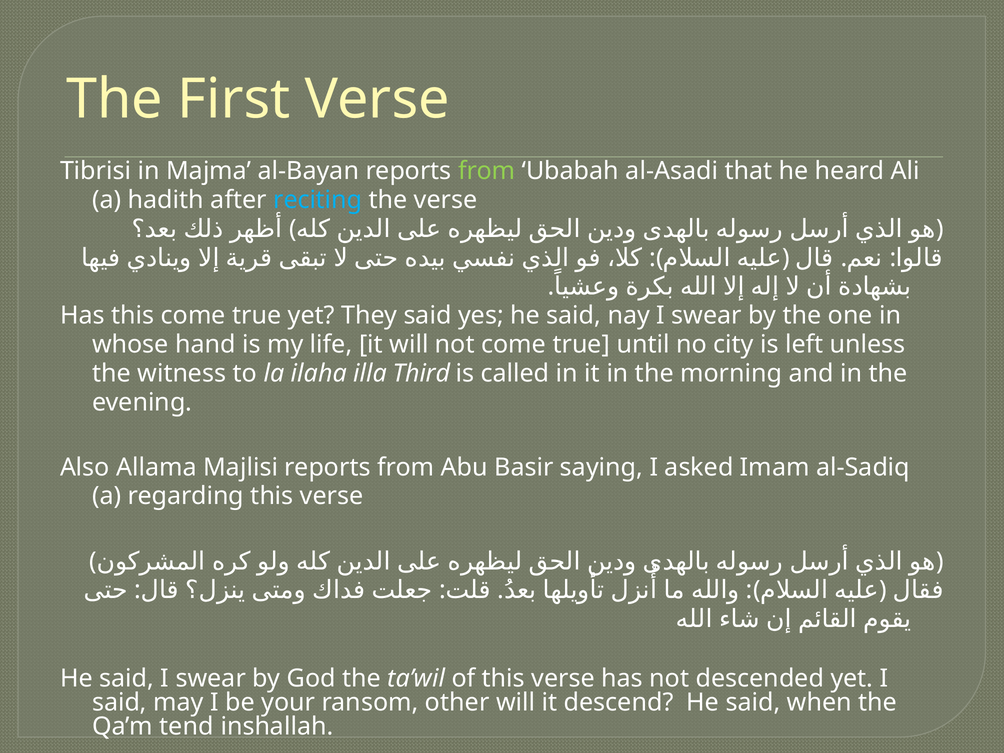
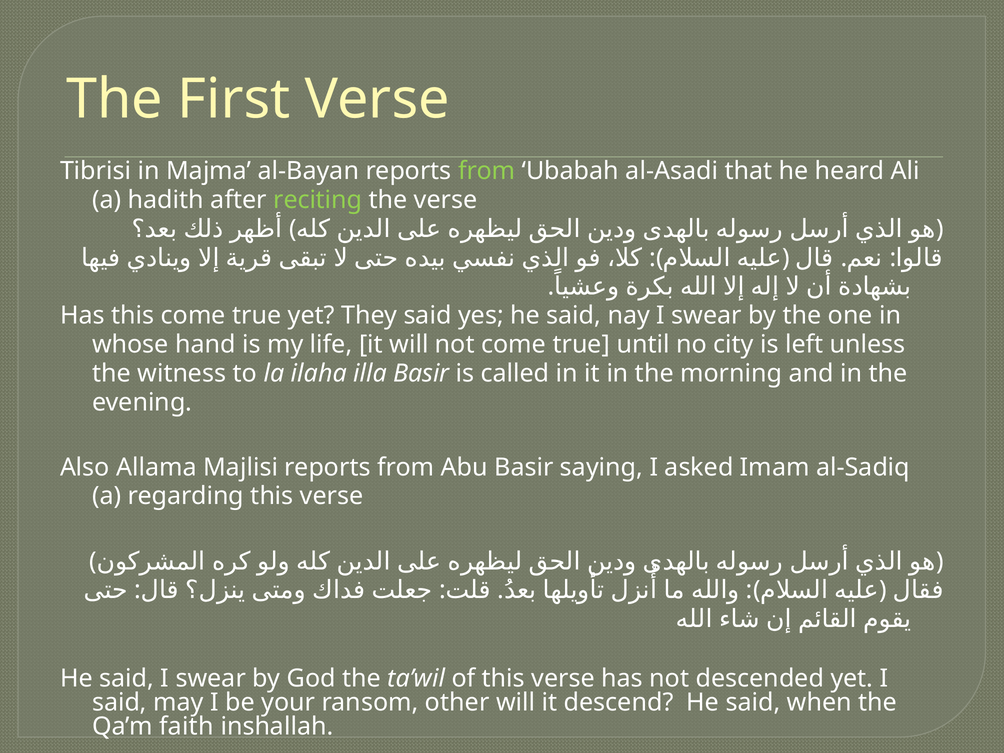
reciting colour: light blue -> light green (318, 200)
illa Third: Third -> Basir (421, 373)
tend: tend -> faith (186, 726)
